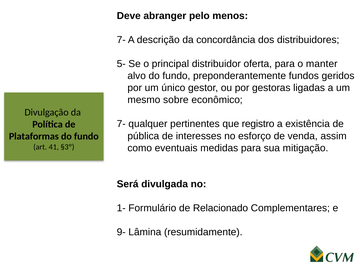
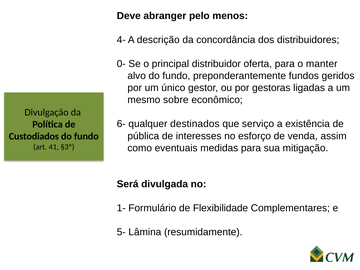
7-: 7- -> 4- (121, 40)
5-: 5- -> 0- (121, 64)
7-: 7- -> 6- (121, 124)
pertinentes: pertinentes -> destinados (195, 124)
registro: registro -> serviço (258, 124)
Plataformas: Plataformas -> Custodiados (34, 136)
Relacionado: Relacionado -> Flexibilidade (221, 208)
9-: 9- -> 5- (121, 232)
